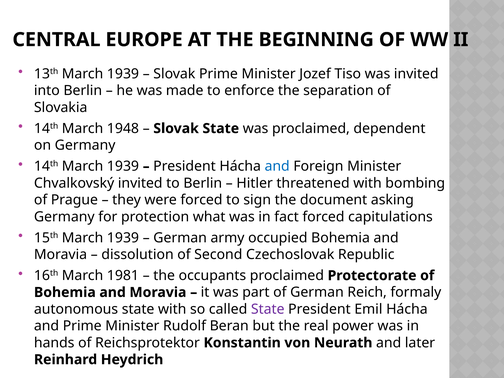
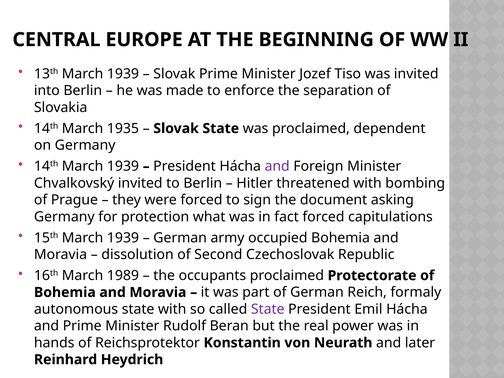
1948: 1948 -> 1935 (123, 128)
and colour: blue -> purple (277, 166)
1981: 1981 -> 1989 (123, 276)
